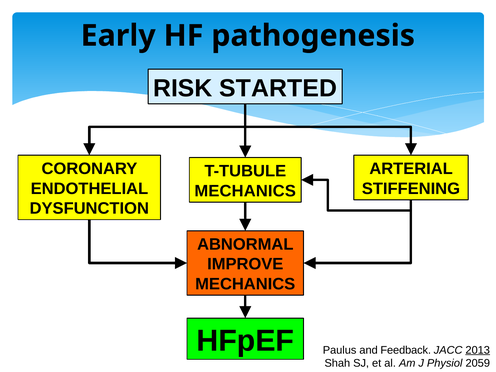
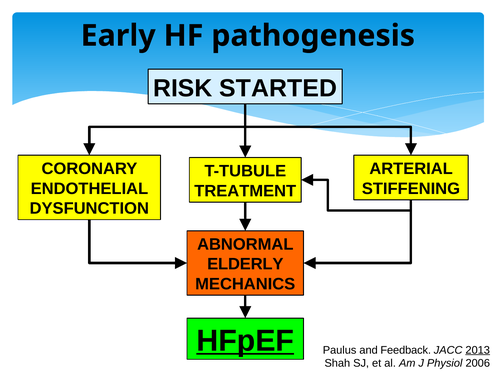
MECHANICS: MECHANICS -> TREATMENT (245, 191)
IMPROVE: IMPROVE -> ELDERLY (245, 264)
HFpEF underline: none -> present (245, 341)
2059: 2059 -> 2006 (478, 363)
